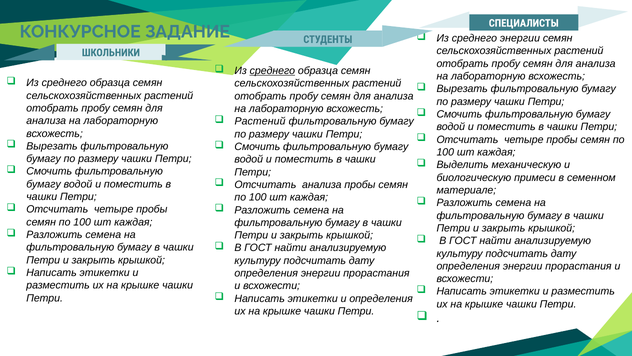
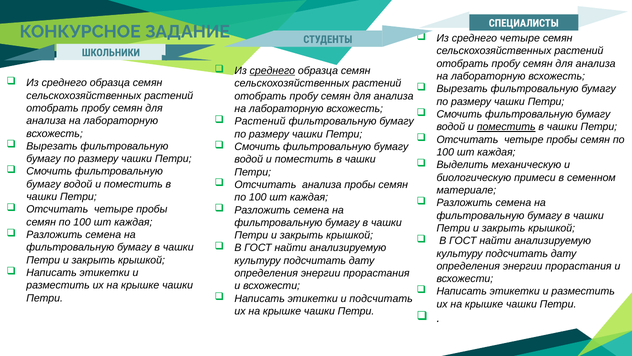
среднего энергии: энергии -> четыре (520, 38)
поместить underline: none -> present (506, 127)
и определения: определения -> подсчитать (381, 298)
